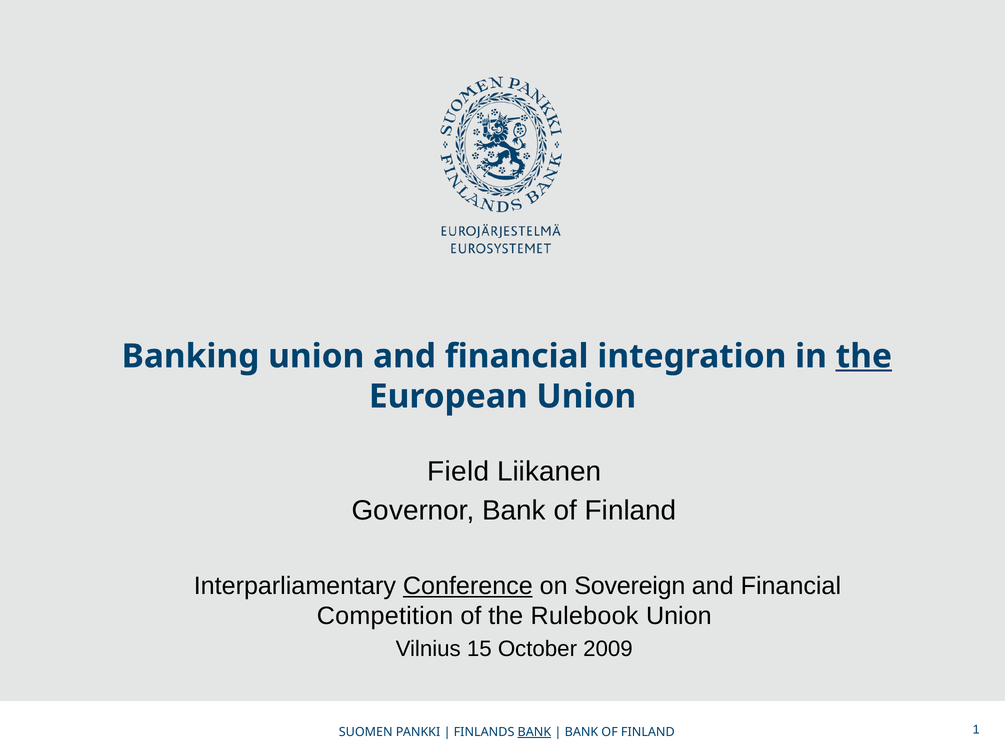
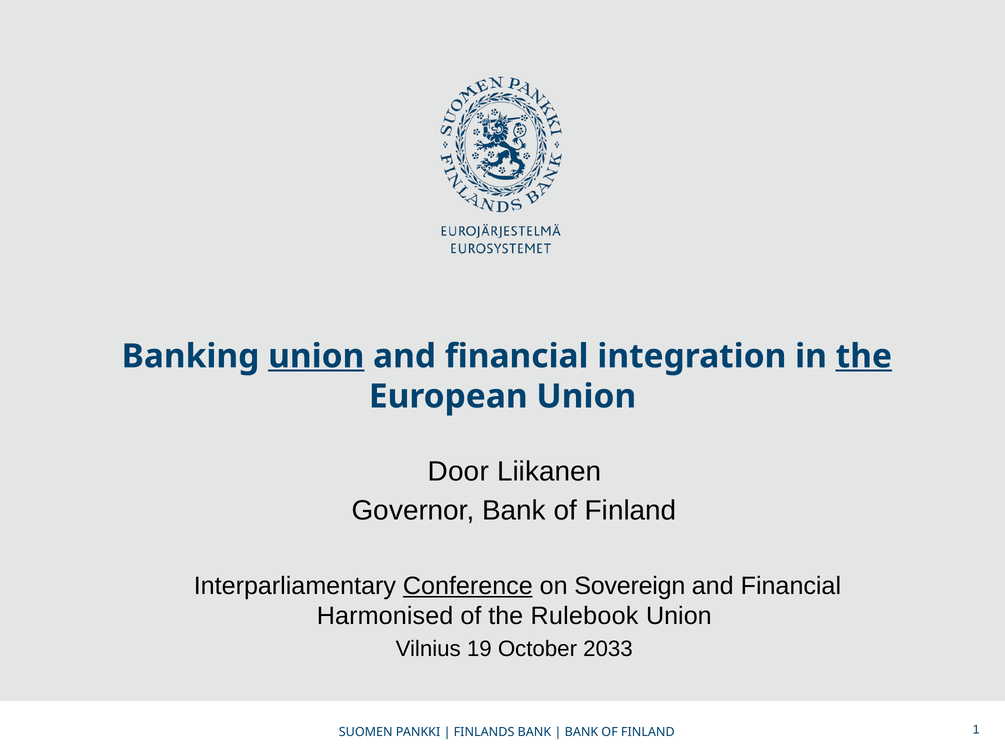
union underline: none -> present (316, 357)
Field: Field -> Door (458, 472)
Competition: Competition -> Harmonised (385, 617)
15: 15 -> 19 (479, 650)
2009: 2009 -> 2033 (608, 650)
BANK underline: present -> none (534, 733)
